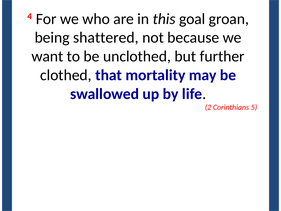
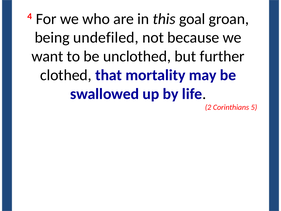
shattered: shattered -> undefiled (106, 38)
